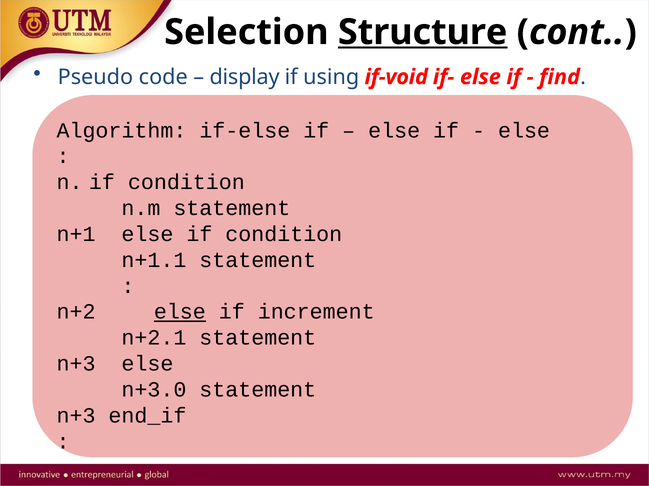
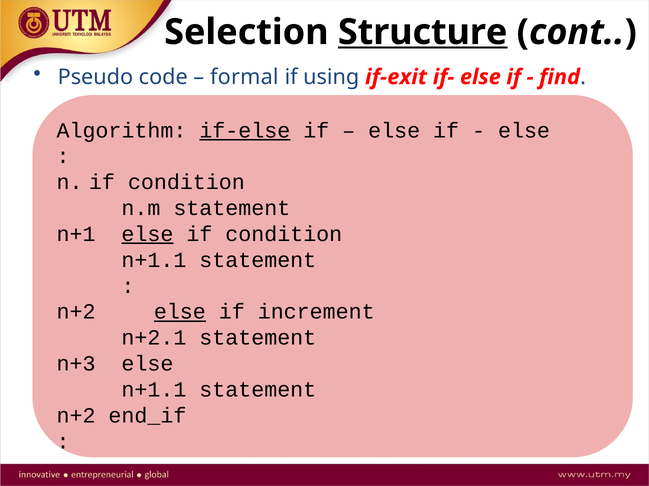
display: display -> formal (244, 77)
if-void: if-void -> if-exit (396, 77)
if-else underline: none -> present (245, 131)
else underline: none -> present (147, 234)
n+3.0: n+3.0 -> n+1.1 (154, 390)
n+3: n+3 -> n+2 (76, 416)
